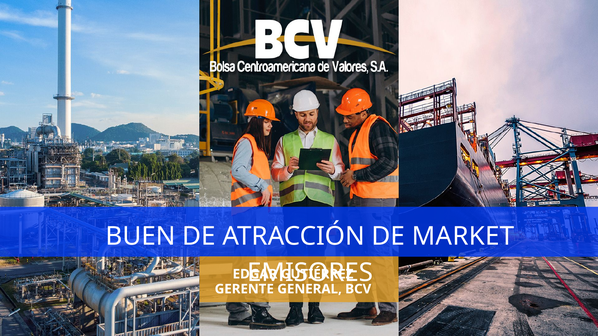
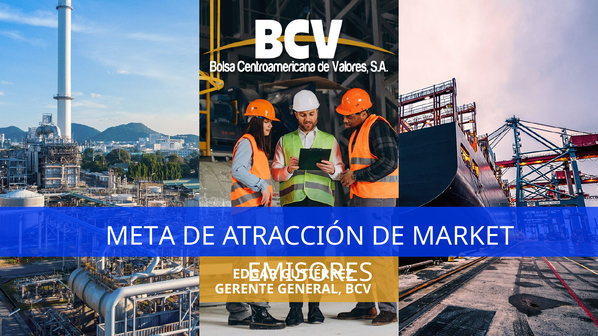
BUEN: BUEN -> META (140, 237)
